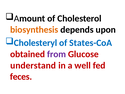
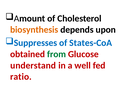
Cholesteryl: Cholesteryl -> Suppresses (35, 43)
from colour: purple -> green (57, 54)
feces: feces -> ratio (21, 76)
